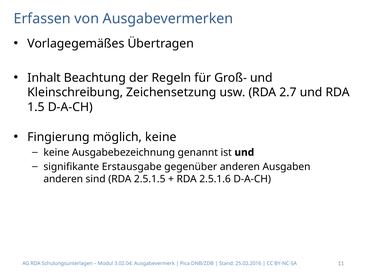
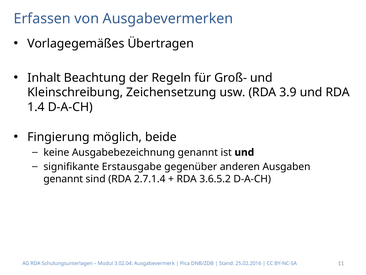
2.7: 2.7 -> 3.9 (288, 92)
1.5: 1.5 -> 1.4 (36, 107)
möglich keine: keine -> beide (161, 137)
anderen: anderen -> genannt (63, 179)
2.5.1.5: 2.5.1.5 -> 2.7.1.4 (150, 179)
2.5.1.6: 2.5.1.6 -> 3.6.5.2 (215, 179)
